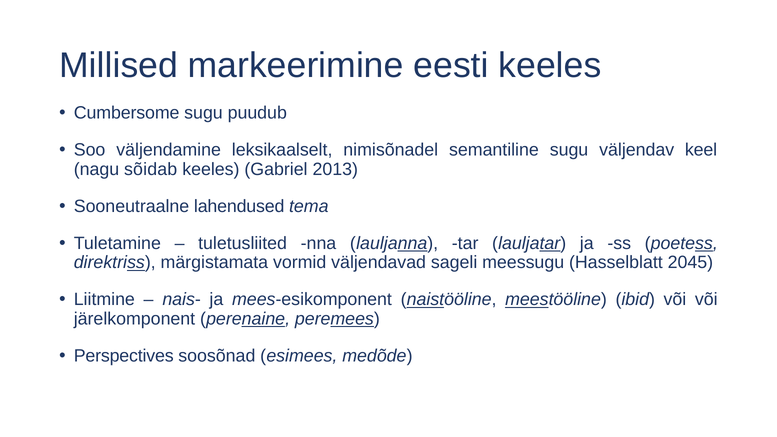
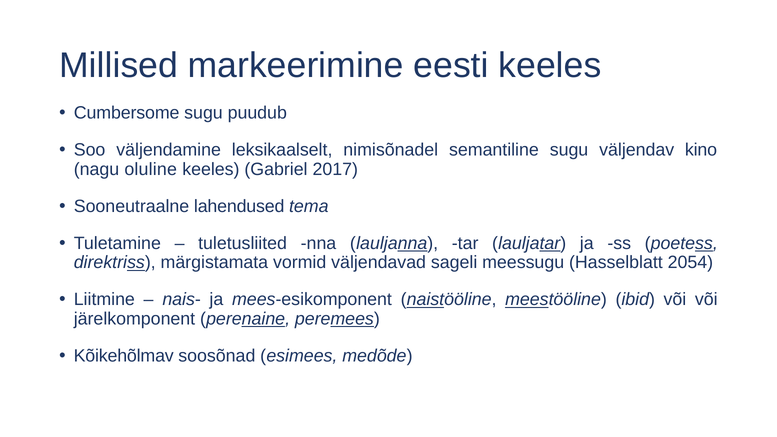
keel: keel -> kino (701, 150)
sõidab: sõidab -> oluline (151, 169)
2013: 2013 -> 2017 (335, 169)
2045: 2045 -> 2054 (690, 263)
Perspectives: Perspectives -> Kõikehõlmav (124, 356)
